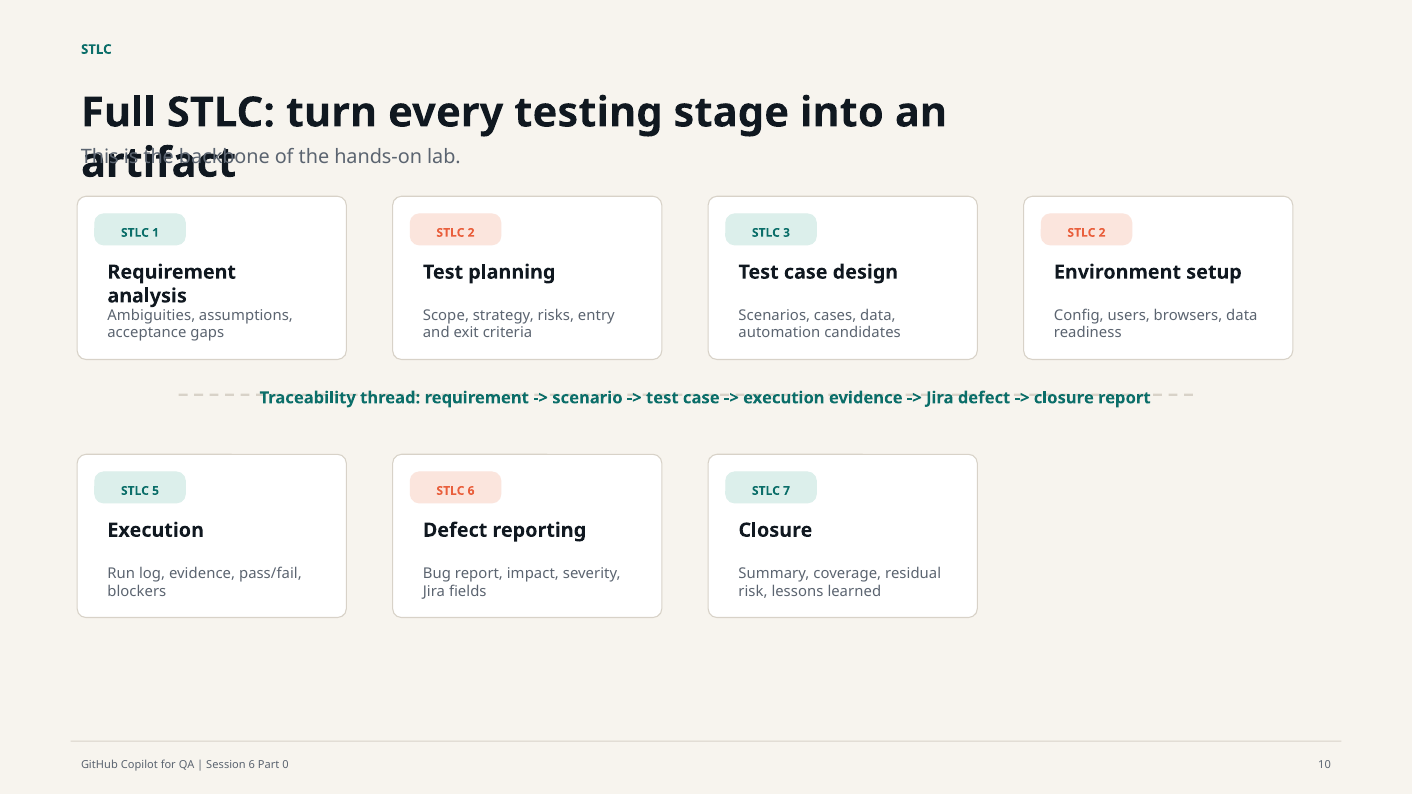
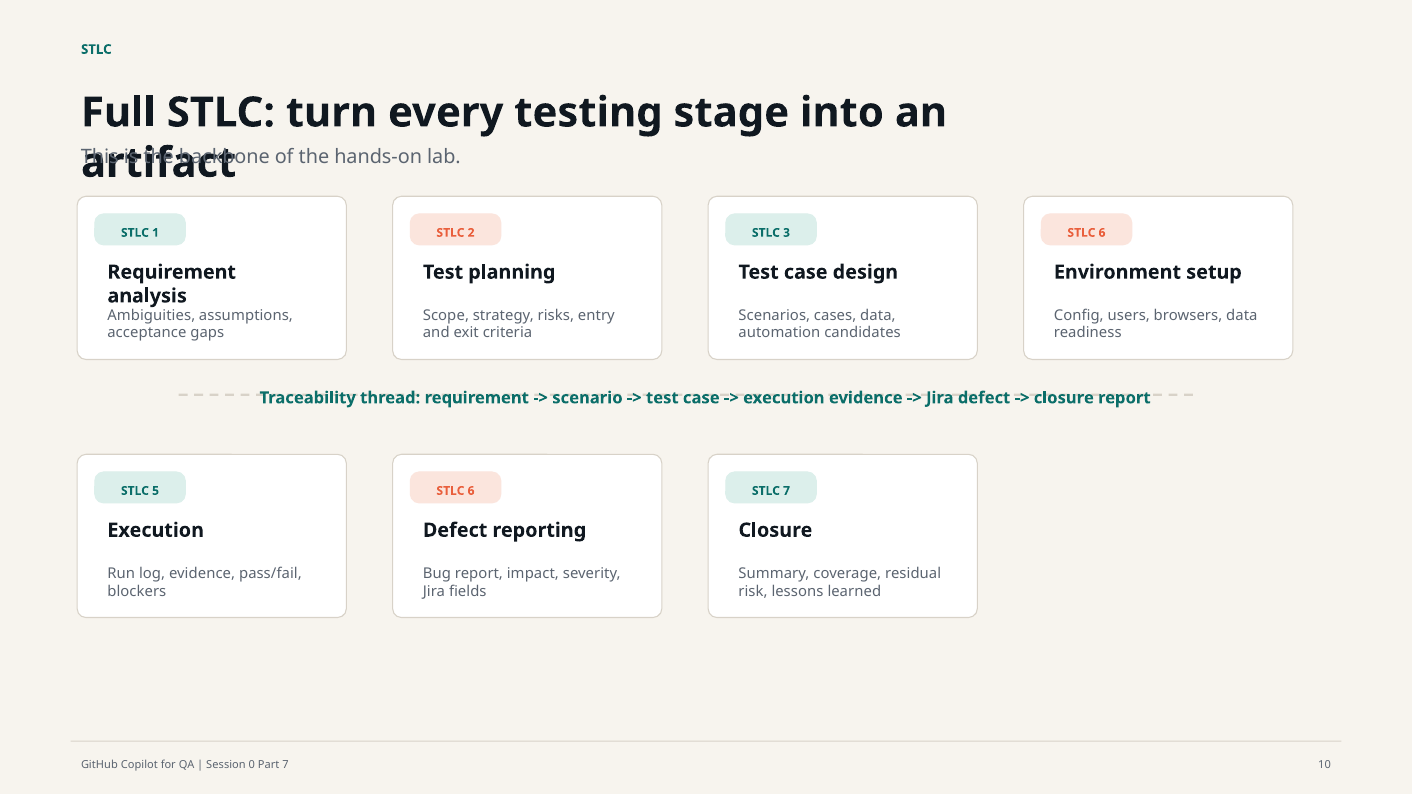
2: 2 -> 6 (1102, 233)
Session 6: 6 -> 0 (252, 765)
Part 0: 0 -> 7 (286, 765)
